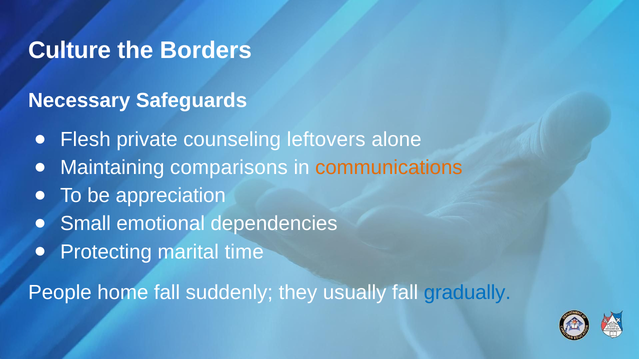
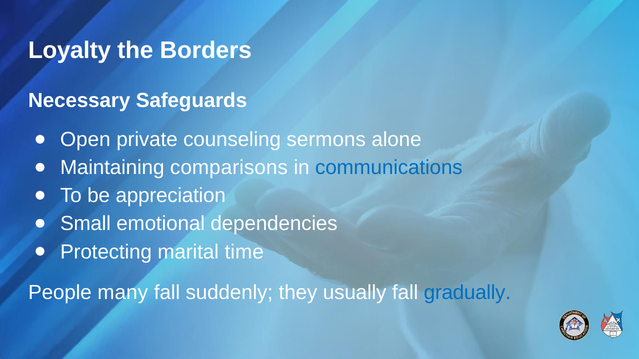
Culture: Culture -> Loyalty (70, 50)
Flesh: Flesh -> Open (85, 140)
leftovers: leftovers -> sermons (326, 140)
communications colour: orange -> blue (389, 168)
home: home -> many (123, 293)
